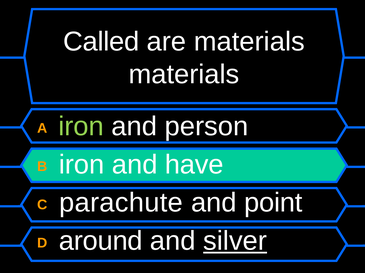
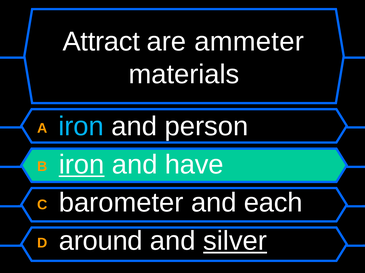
Called: Called -> Attract (101, 42)
are materials: materials -> ammeter (249, 42)
iron colour: light green -> light blue (81, 127)
iron underline: none -> present (82, 165)
parachute: parachute -> barometer (121, 203)
point: point -> each (273, 203)
